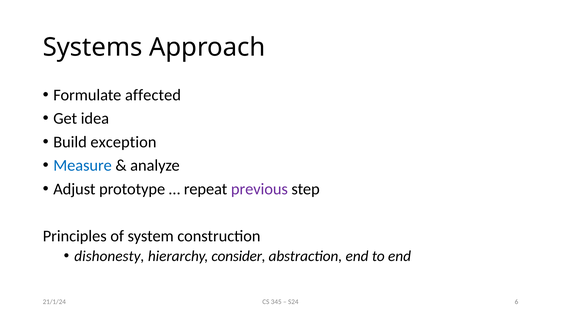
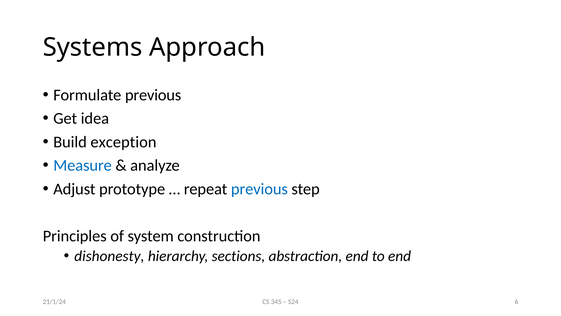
Formulate affected: affected -> previous (153, 95)
previous colour: purple -> blue (259, 189)
consider: consider -> sections (238, 256)
